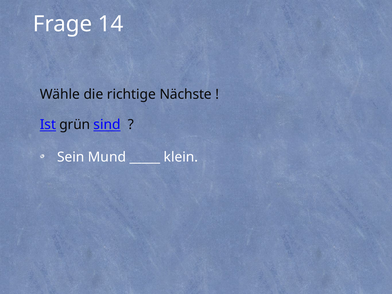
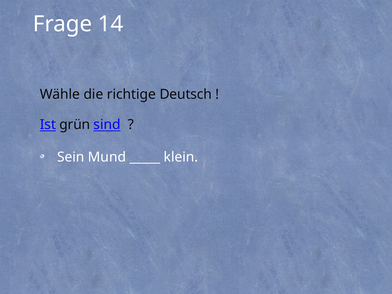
Nächste: Nächste -> Deutsch (186, 94)
